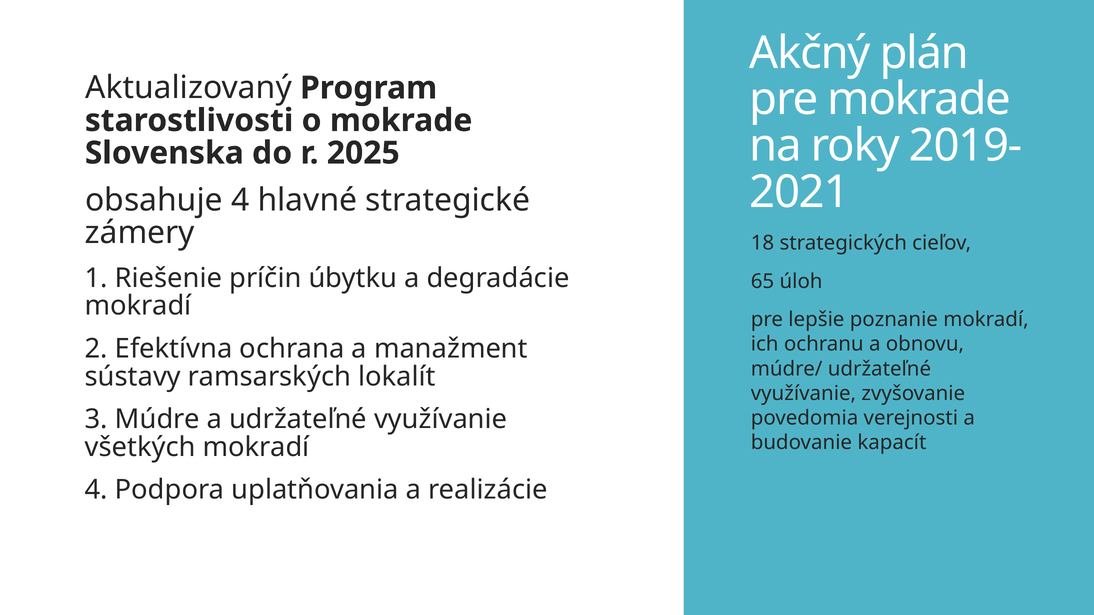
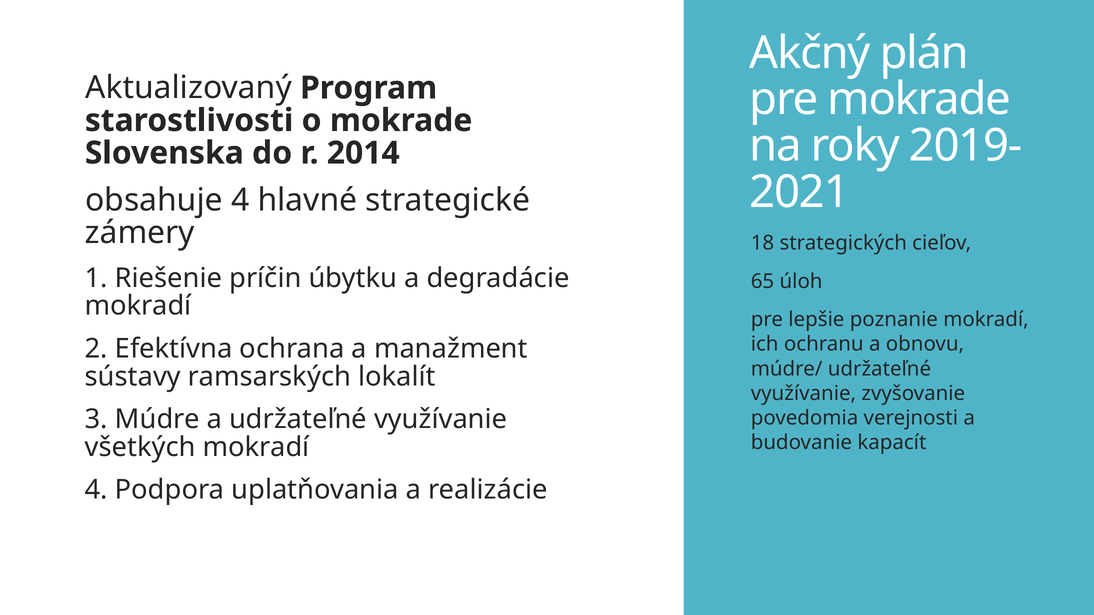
2025: 2025 -> 2014 (363, 153)
